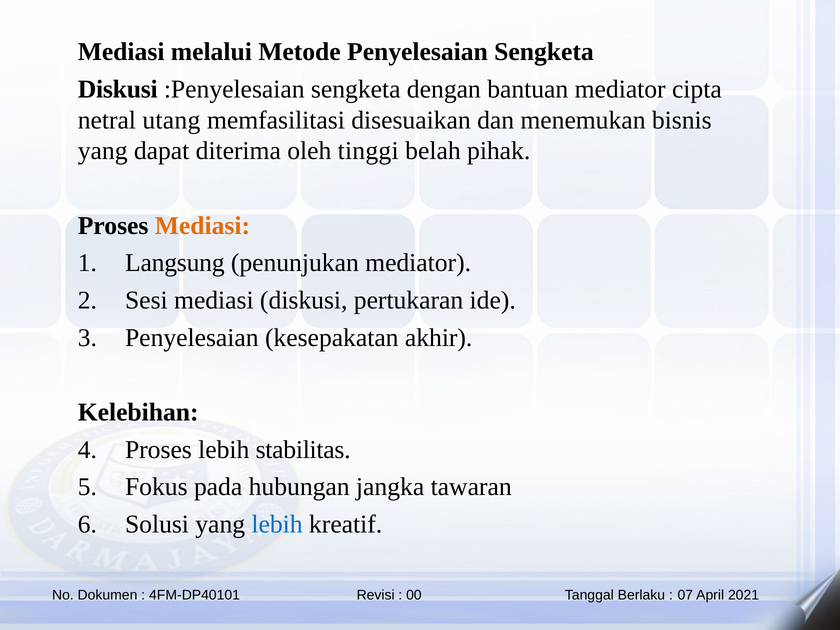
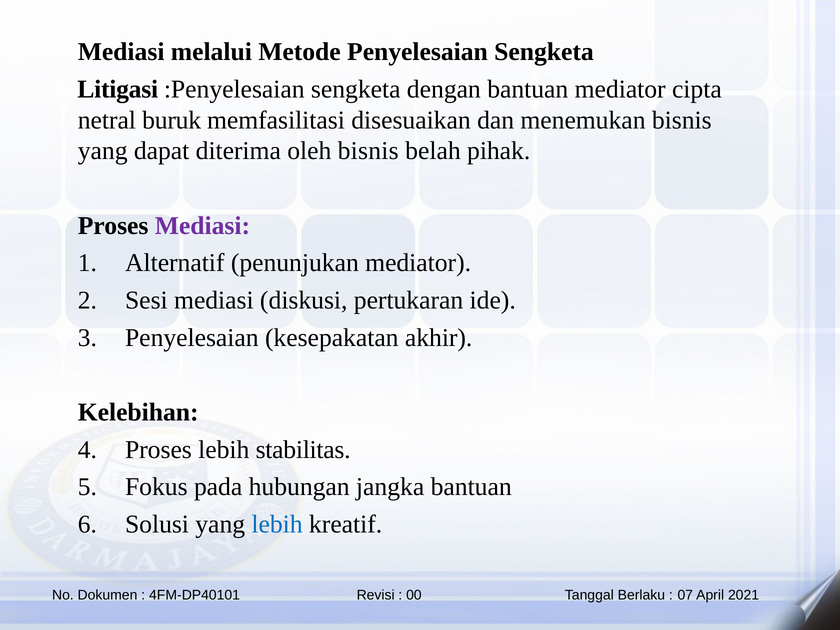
Diskusi: Diskusi -> Litigasi (118, 89)
utang: utang -> buruk (172, 120)
oleh tinggi: tinggi -> bisnis (368, 151)
Mediasi colour: orange -> purple (202, 226)
Langsung: Langsung -> Alternatif (175, 263)
jangka tawaran: tawaran -> bantuan (471, 487)
